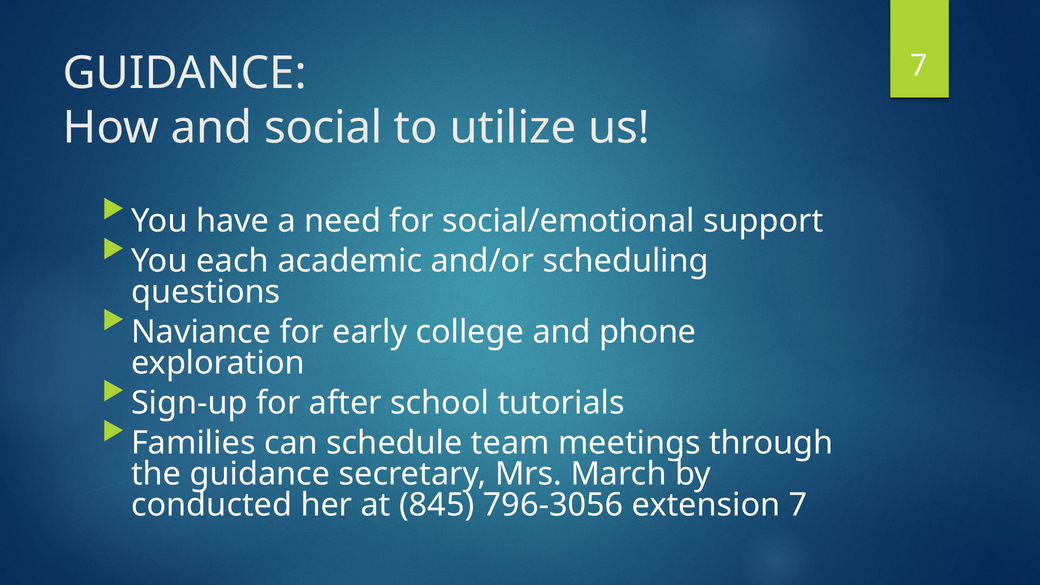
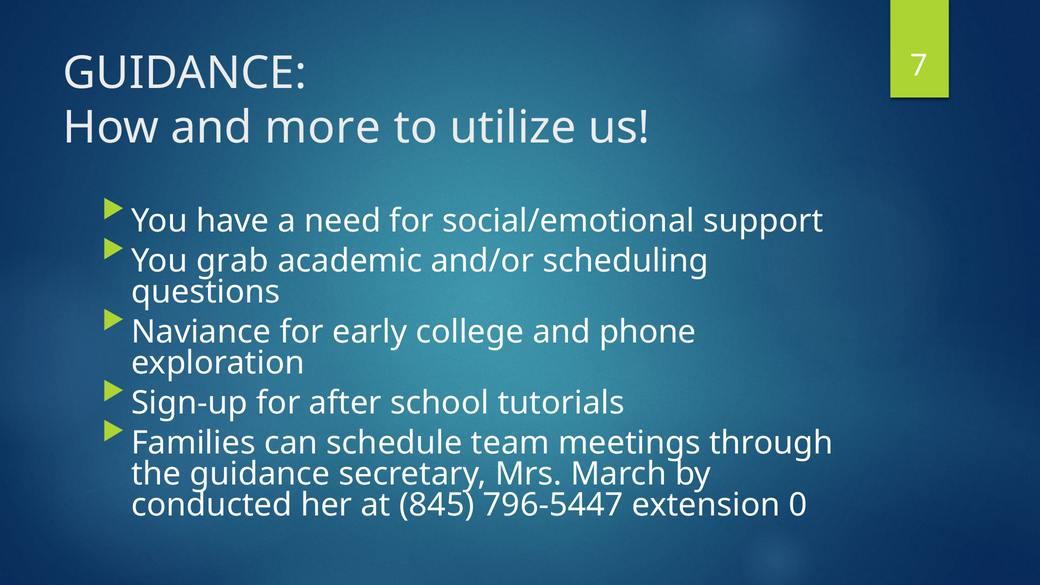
social: social -> more (323, 128)
each: each -> grab (232, 261)
796-3056: 796-3056 -> 796-5447 (553, 505)
extension 7: 7 -> 0 (798, 505)
